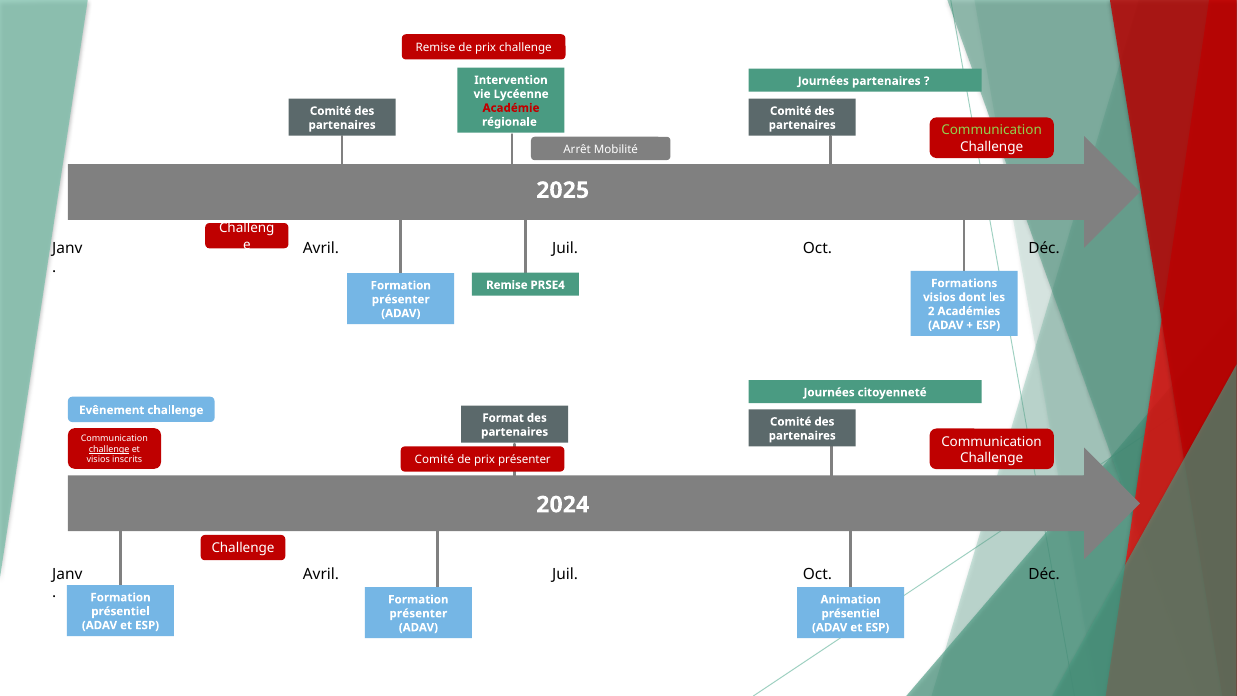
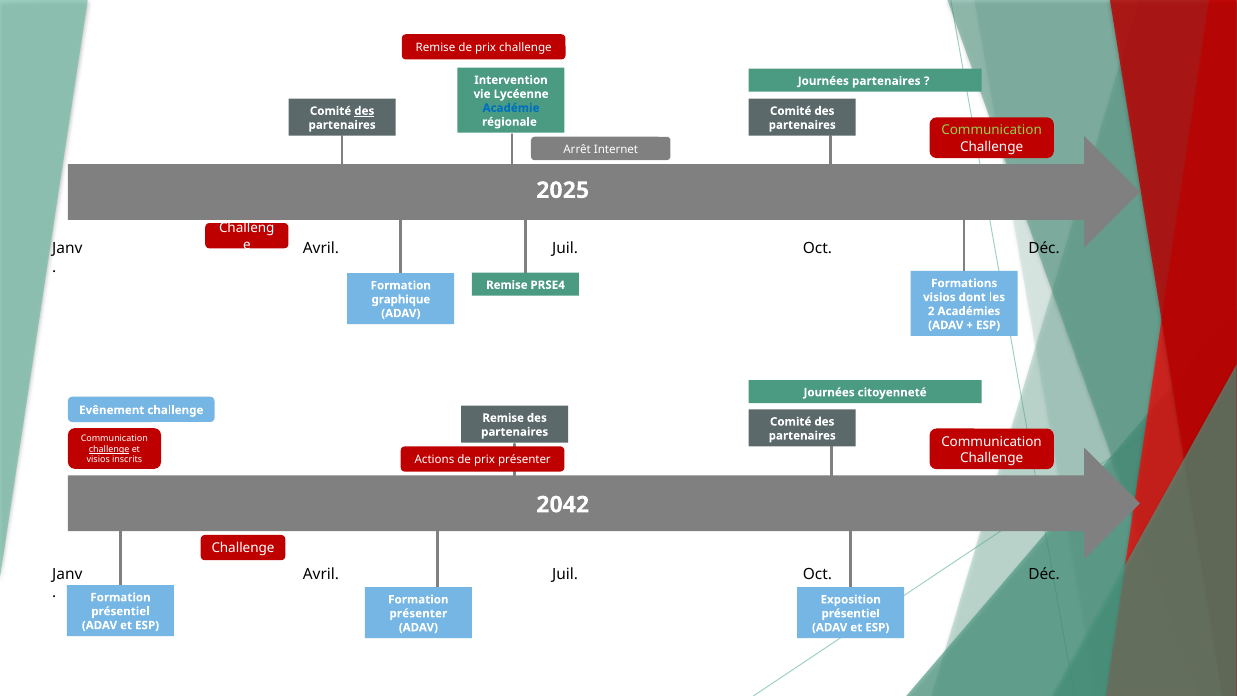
Académie colour: red -> blue (511, 108)
des underline: none -> present (364, 111)
Mobilité: Mobilité -> Internet (616, 149)
présenter: présenter -> graphique (401, 299)
Format: Format -> Remise (503, 418)
inscrits Comité: Comité -> Actions (434, 460)
2024: 2024 -> 2042 (563, 505)
Animation: Animation -> Exposition (851, 599)
